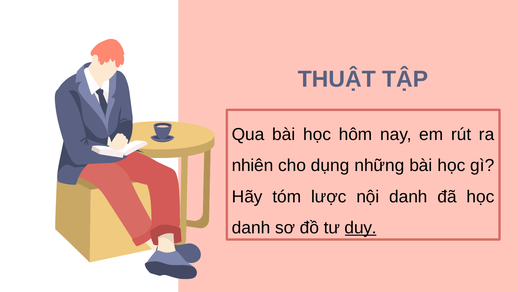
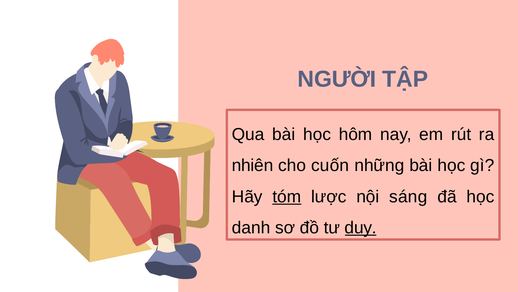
THUẬT: THUẬT -> NGƯỜI (337, 79)
dụng: dụng -> cuốn (330, 165)
tóm underline: none -> present (287, 196)
nội danh: danh -> sáng (408, 196)
